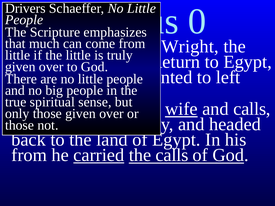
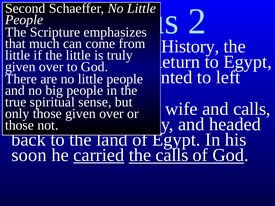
Drivers: Drivers -> Second (25, 8)
0: 0 -> 2 (197, 21)
Wright: Wright -> History (190, 47)
wife underline: present -> none (181, 109)
from: from -> soon (29, 155)
